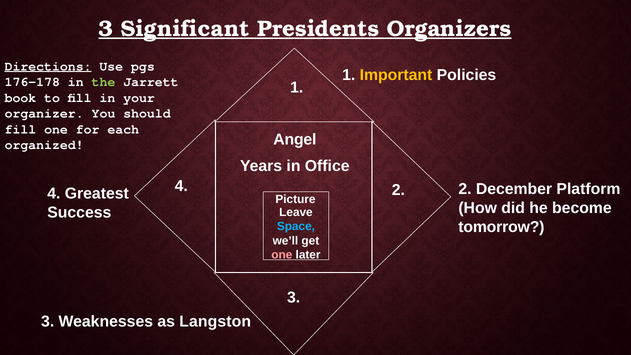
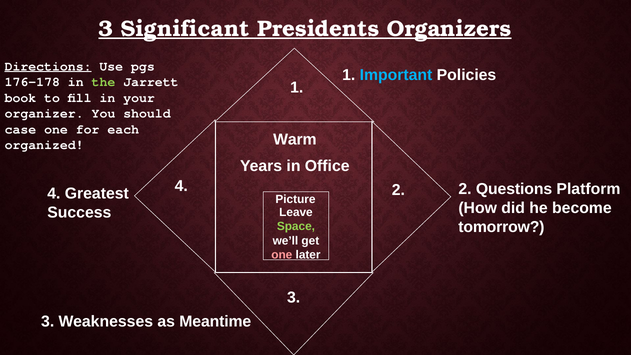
Important colour: yellow -> light blue (396, 75)
fill: fill -> case (20, 129)
Angel: Angel -> Warm (295, 139)
December: December -> Questions (514, 189)
Space colour: light blue -> light green (296, 226)
Langston: Langston -> Meantime (215, 322)
